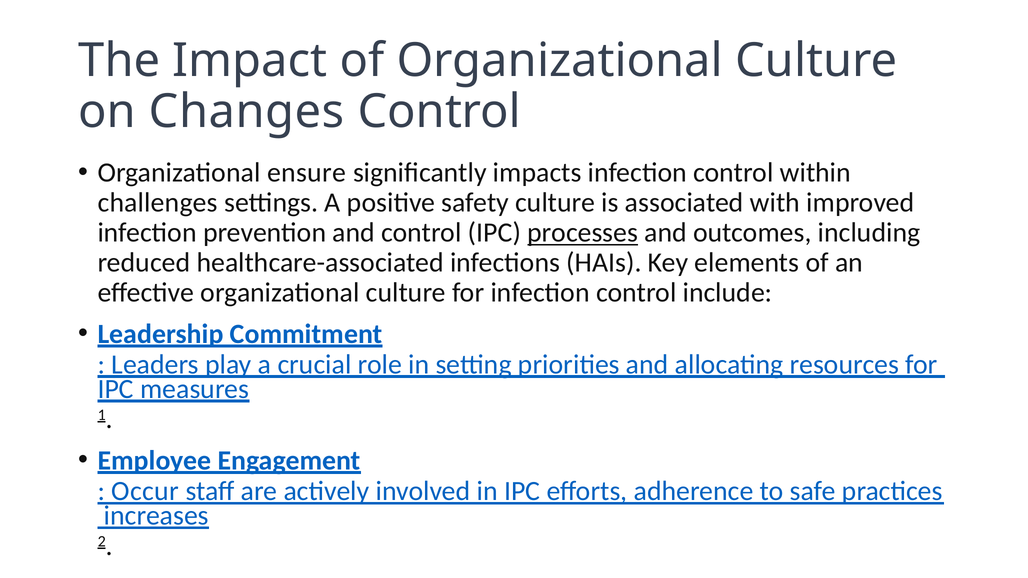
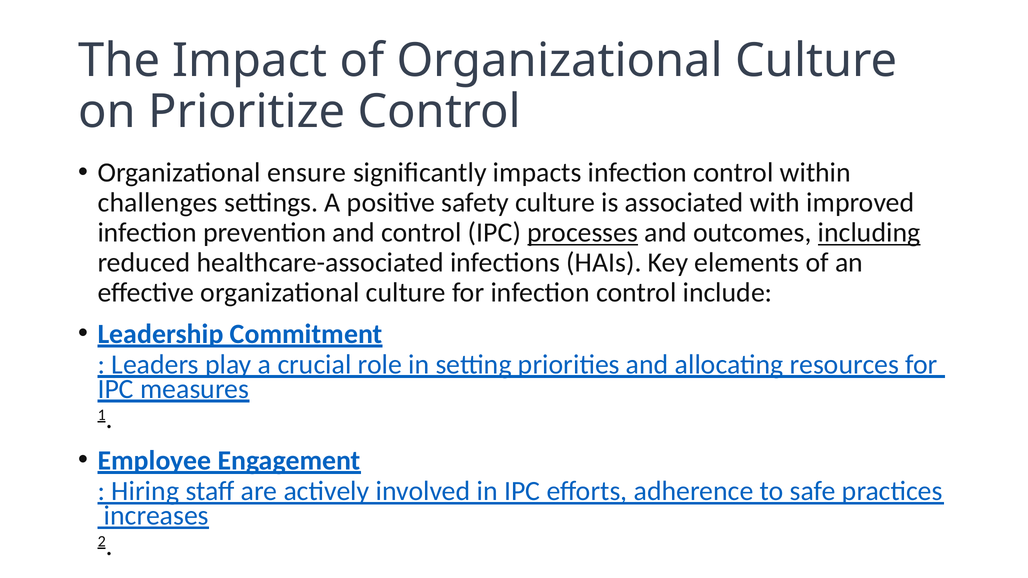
Changes: Changes -> Prioritize (247, 112)
including underline: none -> present (869, 233)
Occur: Occur -> Hiring (145, 491)
